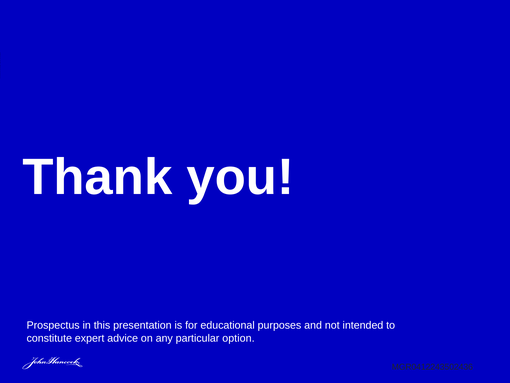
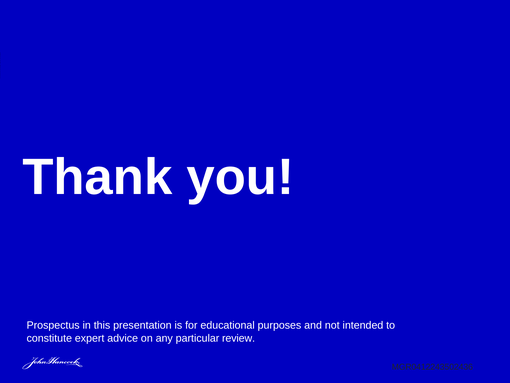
option: option -> review (239, 338)
